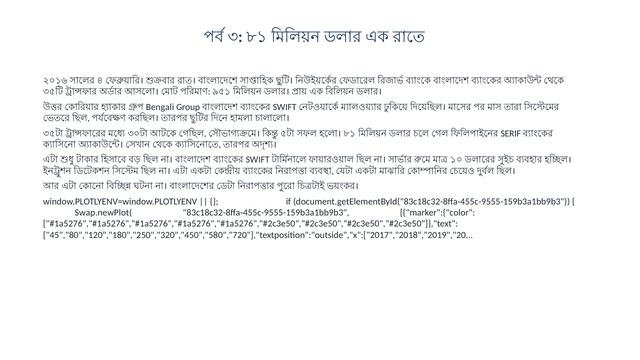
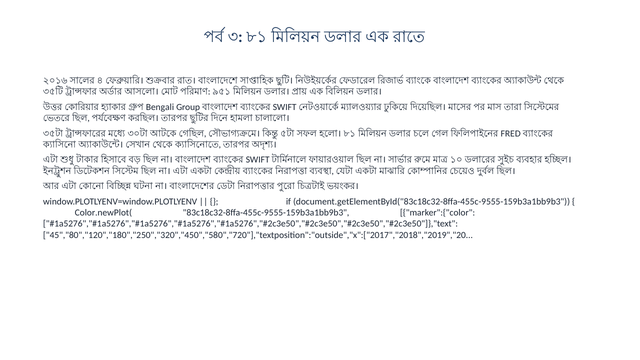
SERIF: SERIF -> FRED (511, 133)
Swap.newPlot(: Swap.newPlot( -> Color.newPlot( (103, 213)
